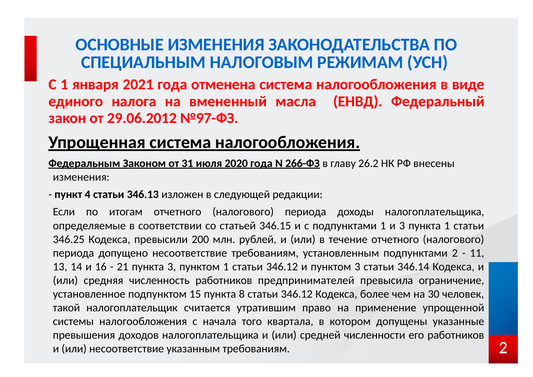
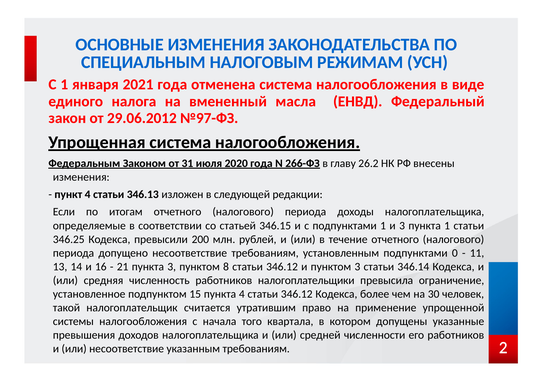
2: 2 -> 0 (455, 253)
пунктом 1: 1 -> 8 (226, 267)
предпринимателей: предпринимателей -> налогоплательщики (306, 280)
пункта 8: 8 -> 4 (242, 294)
